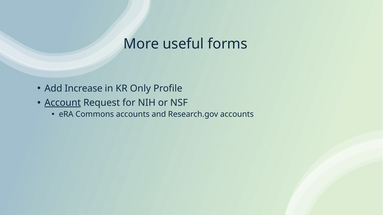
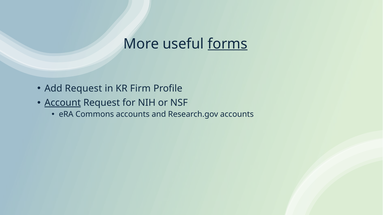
forms underline: none -> present (228, 44)
Add Increase: Increase -> Request (83, 89)
Only: Only -> Firm (140, 89)
